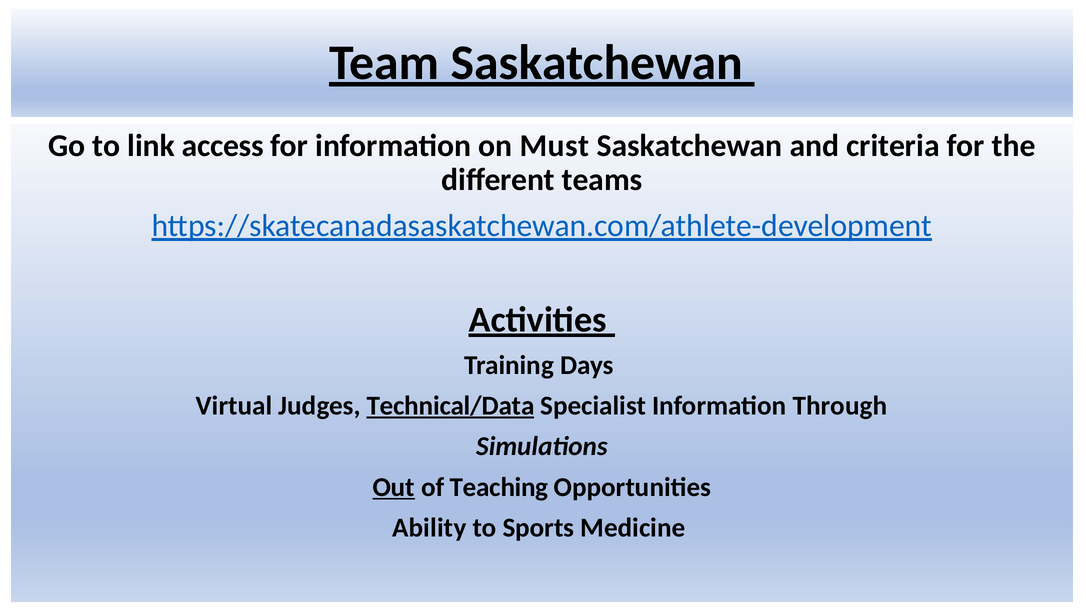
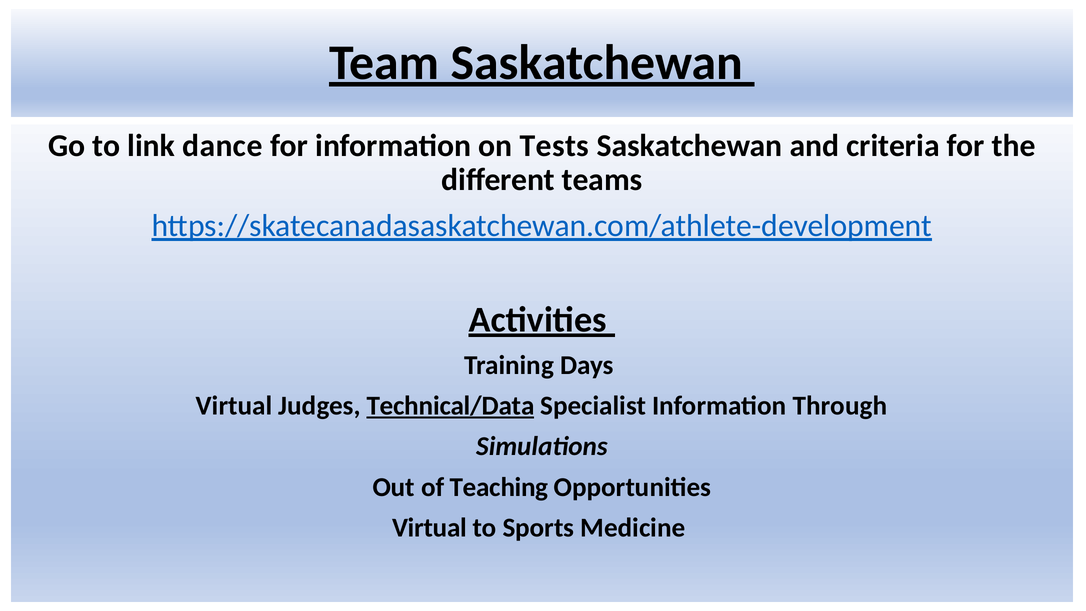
access: access -> dance (222, 146)
Must: Must -> Tests (554, 146)
Out underline: present -> none (394, 487)
Ability: Ability -> Virtual (429, 528)
